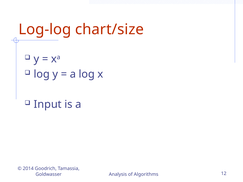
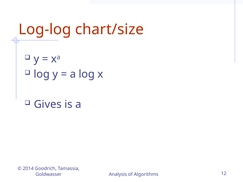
Input: Input -> Gives (48, 104)
